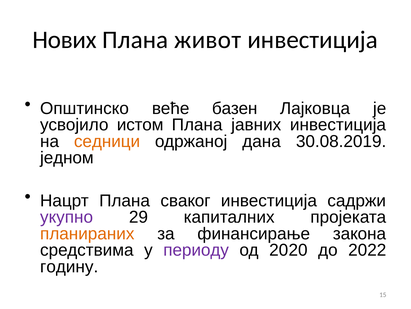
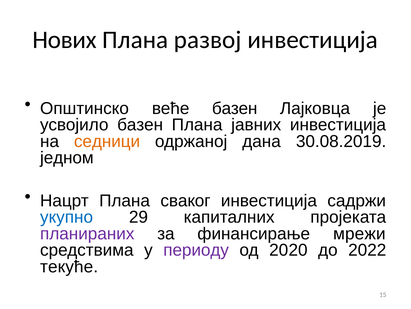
живот: живот -> развој (208, 40)
усвојило истом: истом -> базен (140, 125)
укупно colour: purple -> blue (67, 217)
планираних colour: orange -> purple (87, 233)
закона: закона -> мрежи (359, 233)
годину: годину -> текуће (69, 266)
